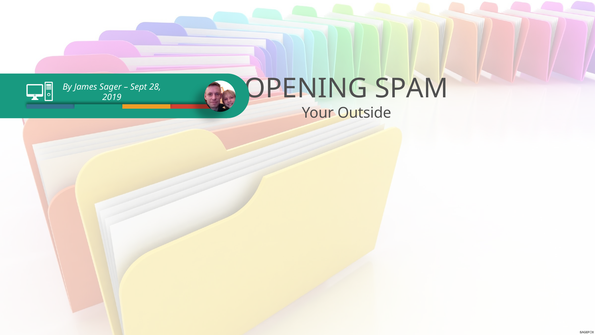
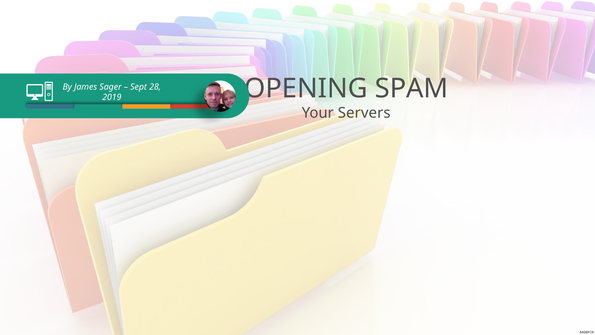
Outside: Outside -> Servers (364, 113)
